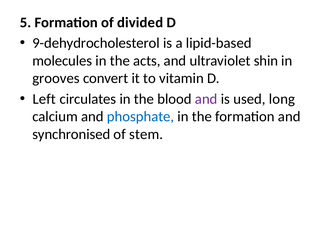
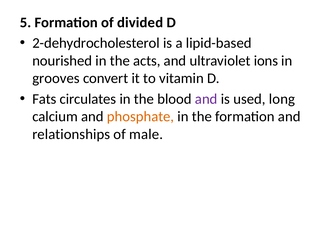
9-dehydrocholesterol: 9-dehydrocholesterol -> 2-dehydrocholesterol (96, 43)
molecules: molecules -> nourished (62, 61)
shin: shin -> ions (266, 61)
Left: Left -> Fats (44, 99)
phosphate colour: blue -> orange (141, 117)
synchronised: synchronised -> relationships (71, 134)
stem: stem -> male (146, 134)
